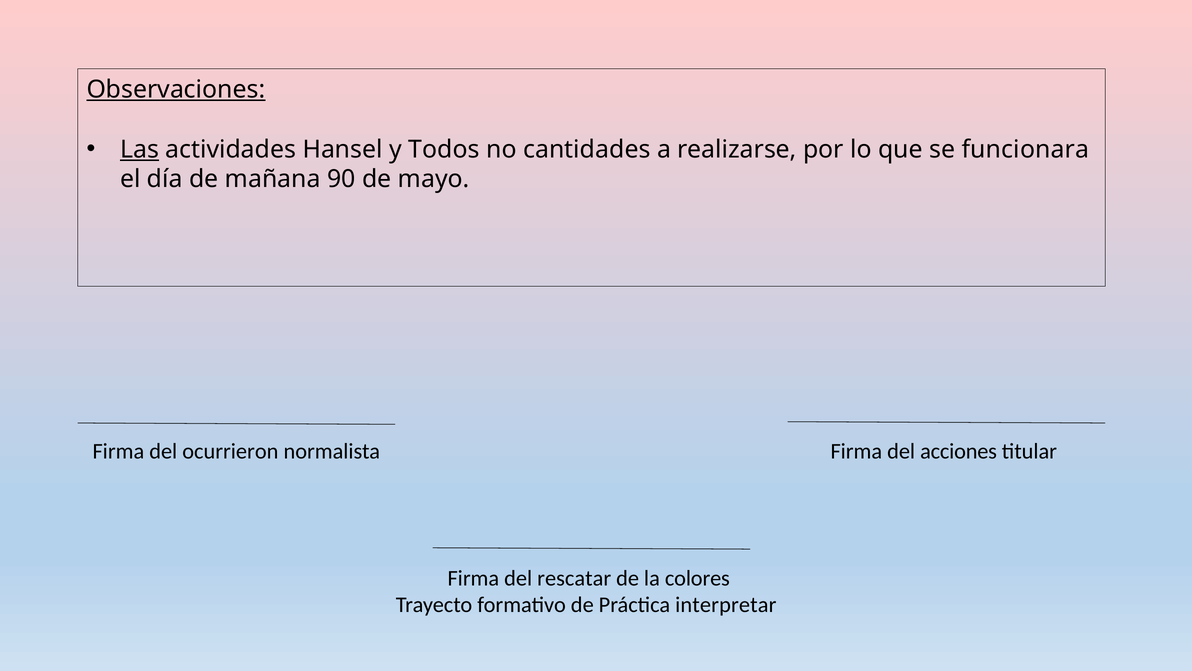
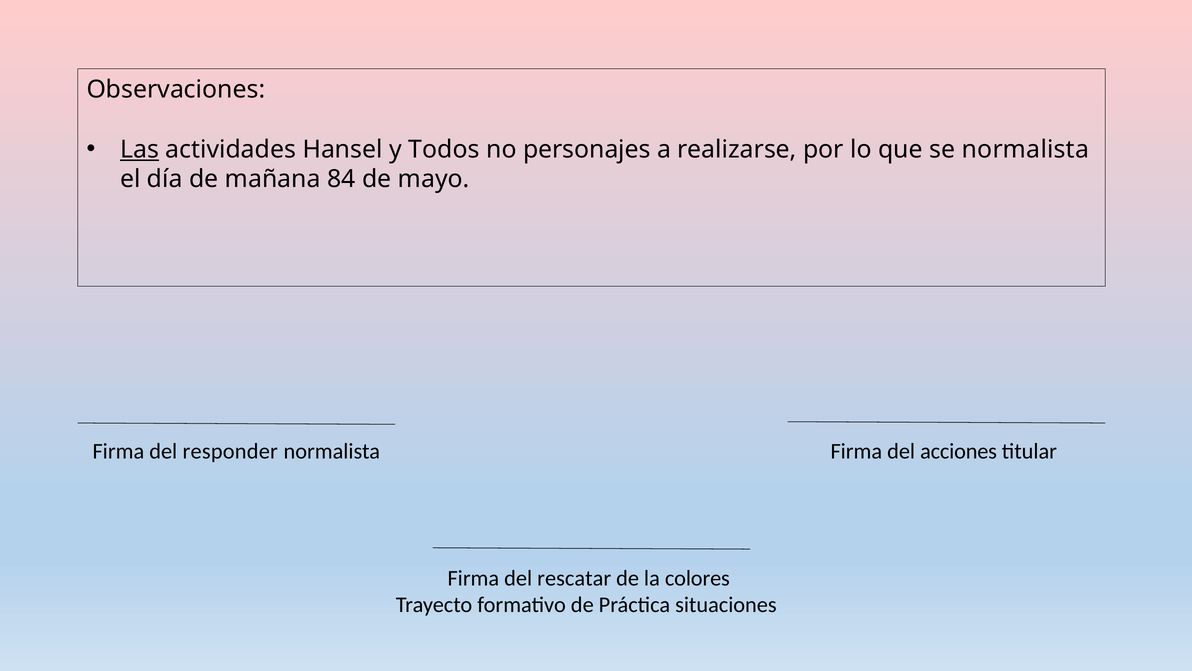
Observaciones underline: present -> none (176, 90)
cantidades: cantidades -> personajes (587, 149)
se funcionara: funcionara -> normalista (1025, 149)
90: 90 -> 84 (341, 179)
ocurrieron: ocurrieron -> responder (230, 451)
interpretar: interpretar -> situaciones (726, 605)
